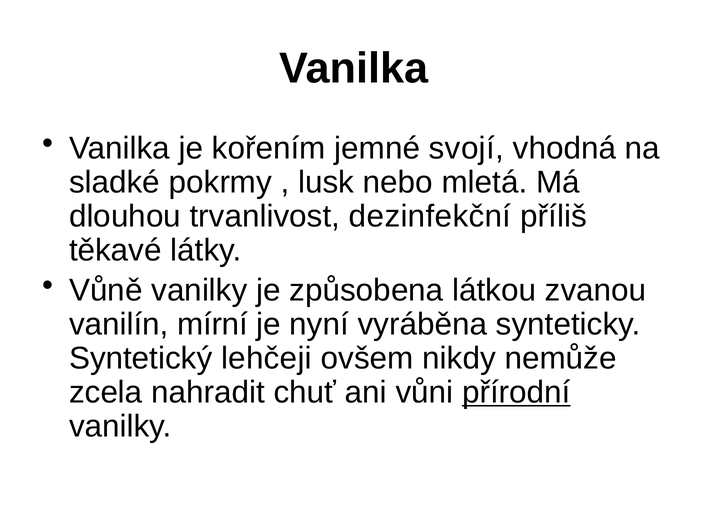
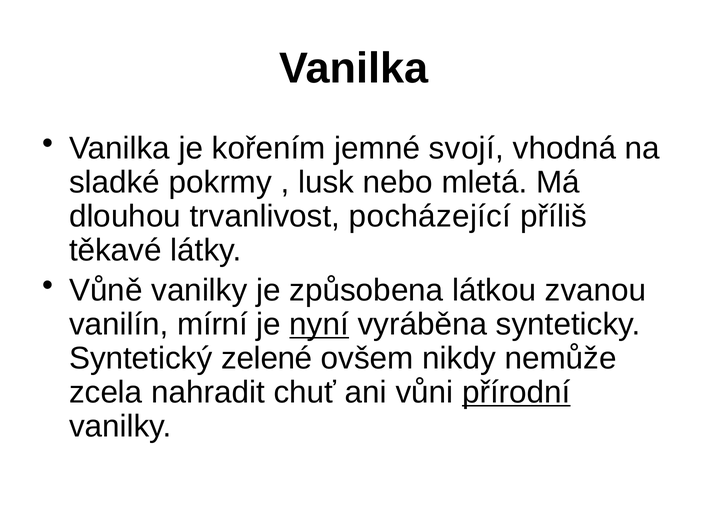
dezinfekční: dezinfekční -> pocházející (430, 217)
nyní underline: none -> present (319, 324)
lehčeji: lehčeji -> zelené (267, 358)
